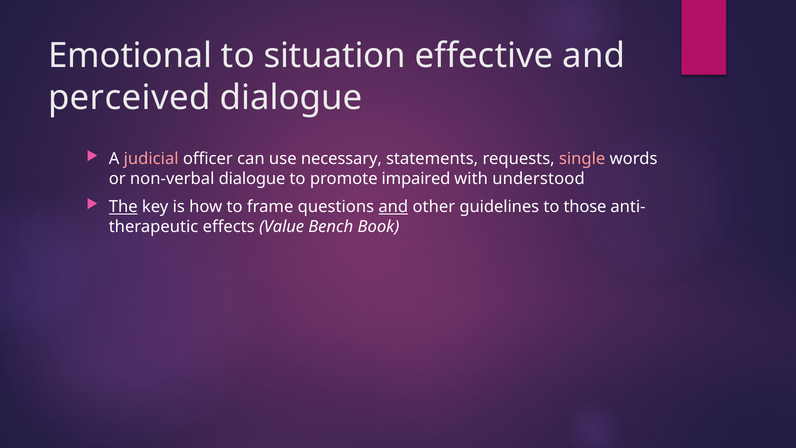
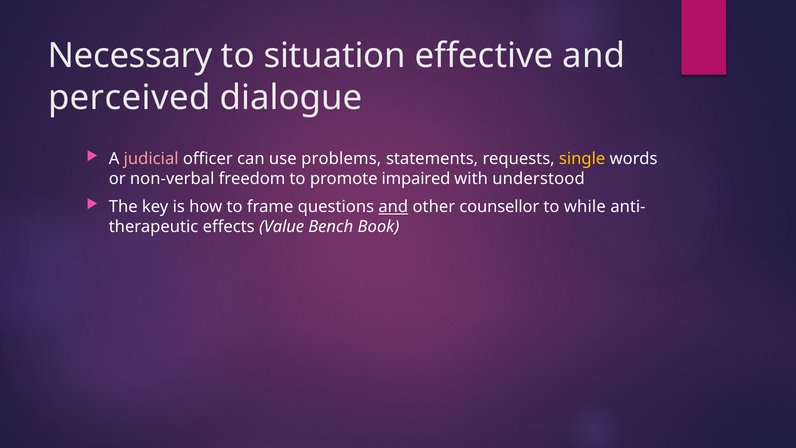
Emotional: Emotional -> Necessary (130, 56)
necessary: necessary -> problems (341, 159)
single colour: pink -> yellow (582, 159)
non-verbal dialogue: dialogue -> freedom (252, 179)
The underline: present -> none (123, 207)
guidelines: guidelines -> counsellor (499, 207)
those: those -> while (585, 207)
